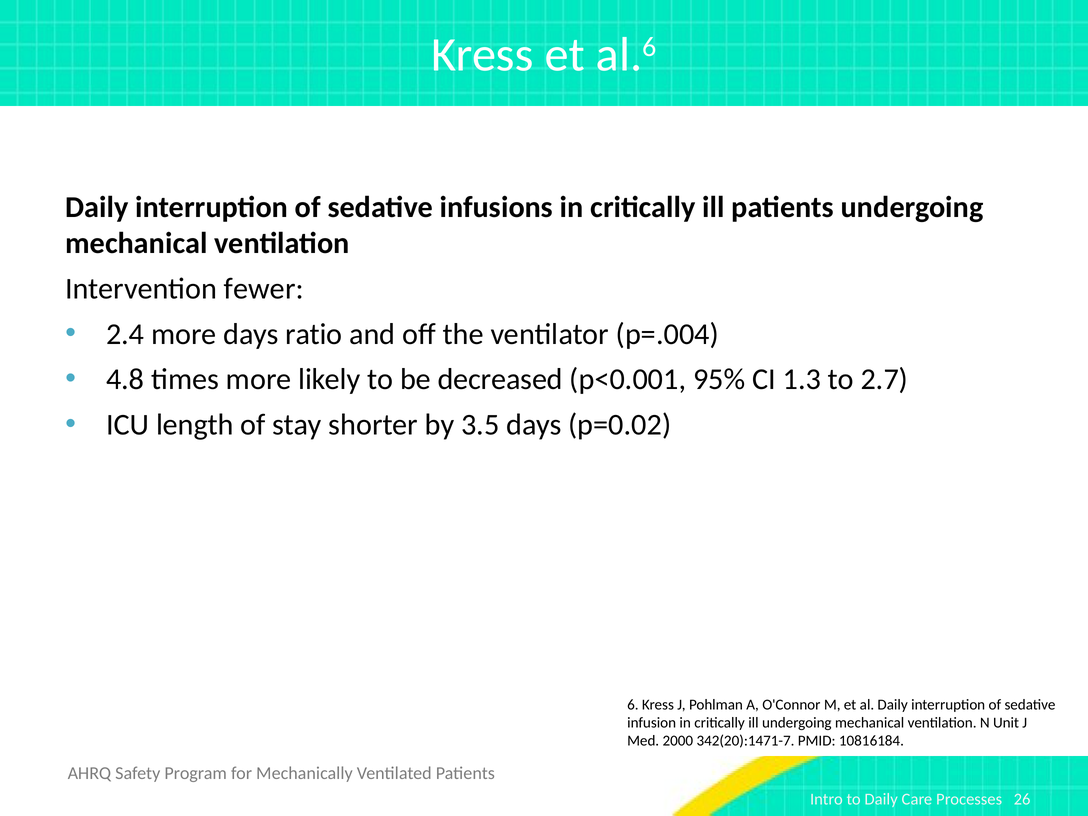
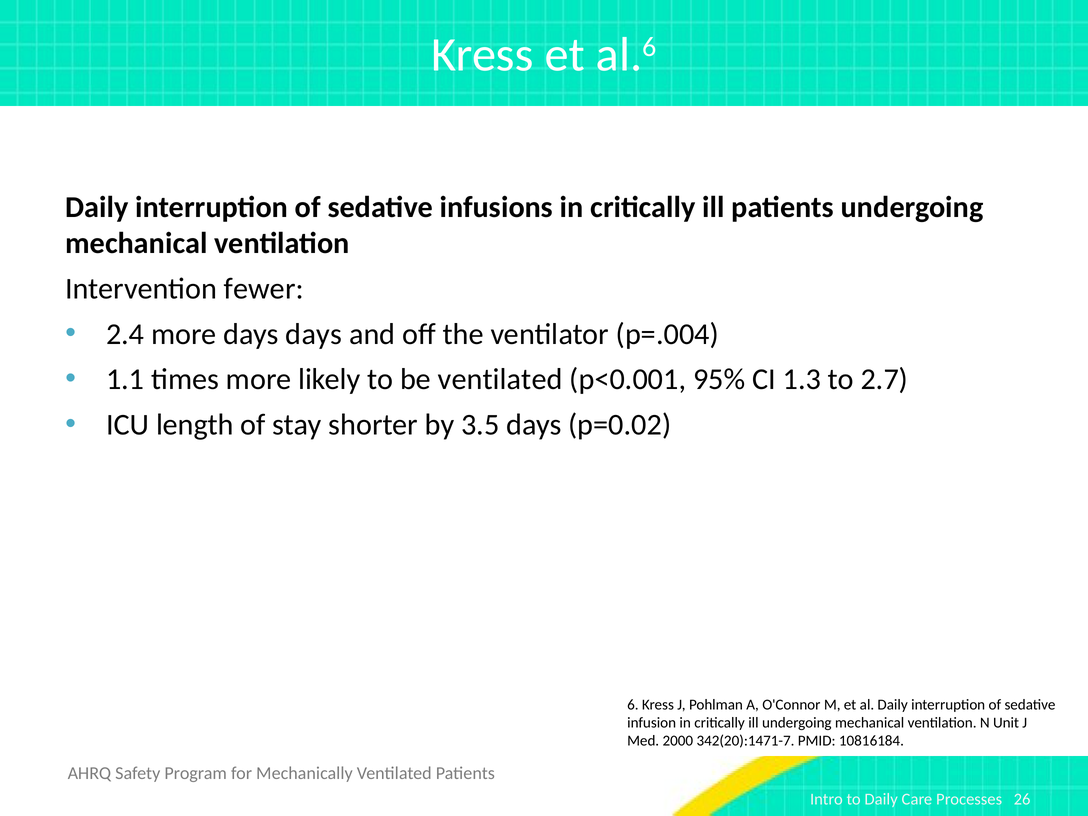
days ratio: ratio -> days (314, 334)
4.8: 4.8 -> 1.1 (125, 379)
be decreased: decreased -> ventilated (500, 379)
